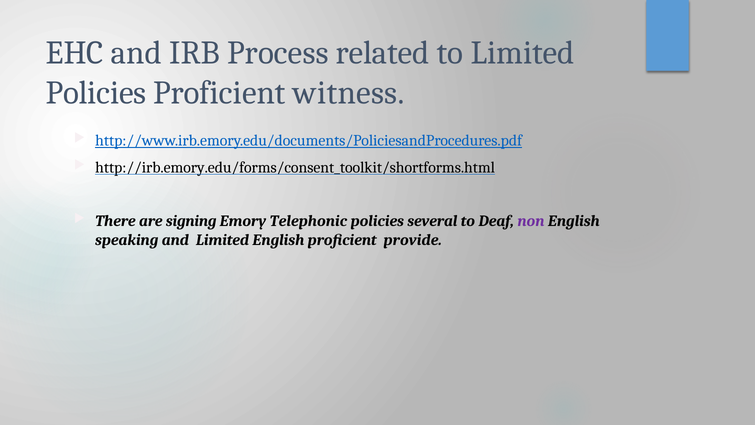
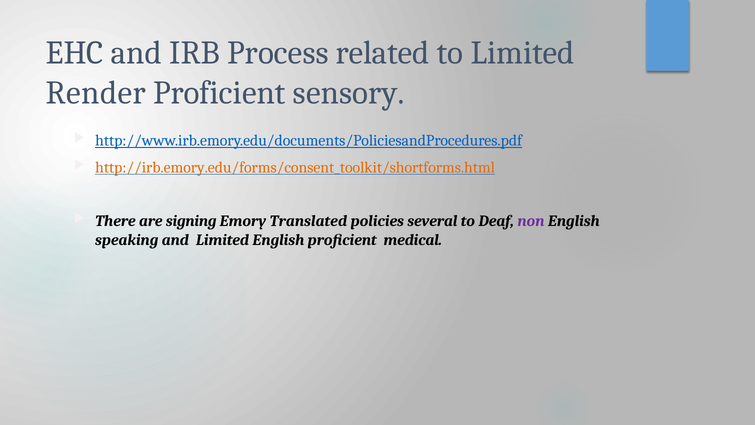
Policies: Policies -> Render (96, 93)
witness: witness -> sensory (349, 93)
http://irb.emory.edu/forms/consent_toolkit/shortforms.html colour: black -> orange (295, 167)
Telephonic: Telephonic -> Translated (308, 221)
provide: provide -> medical (413, 240)
